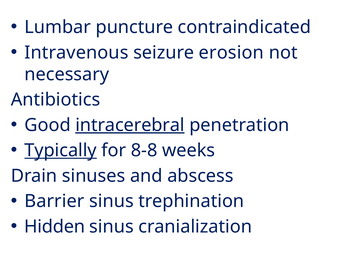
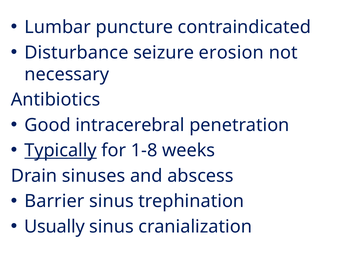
Intravenous: Intravenous -> Disturbance (76, 53)
intracerebral underline: present -> none (130, 125)
8-8: 8-8 -> 1-8 (144, 151)
Hidden: Hidden -> Usually (55, 227)
